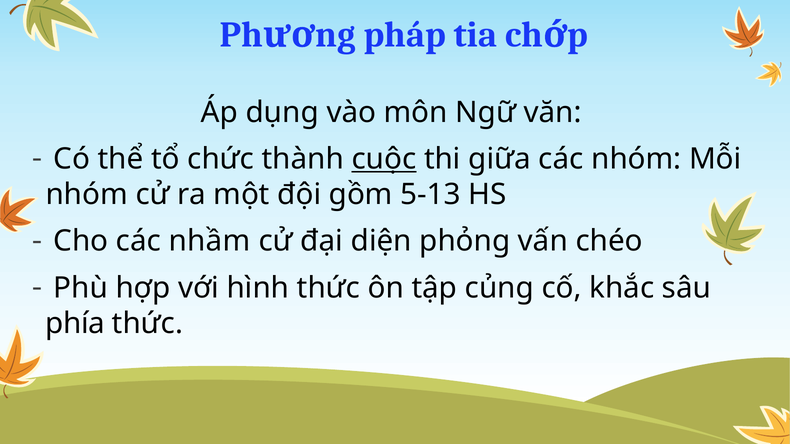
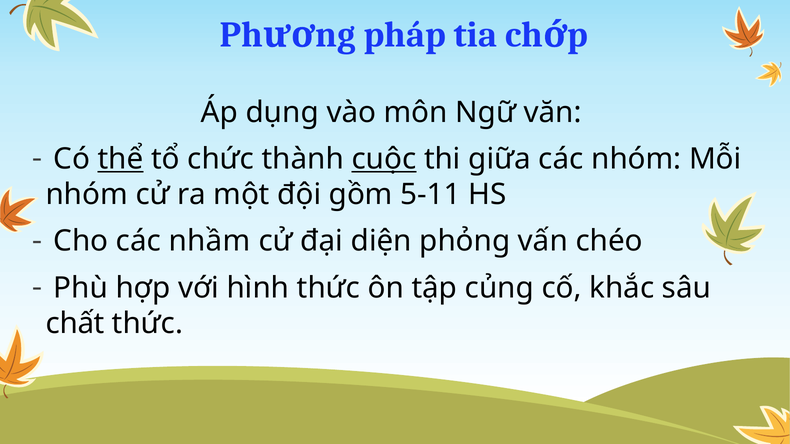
thể underline: none -> present (121, 159)
5-13: 5-13 -> 5-11 (431, 195)
phía: phía -> chất (75, 324)
